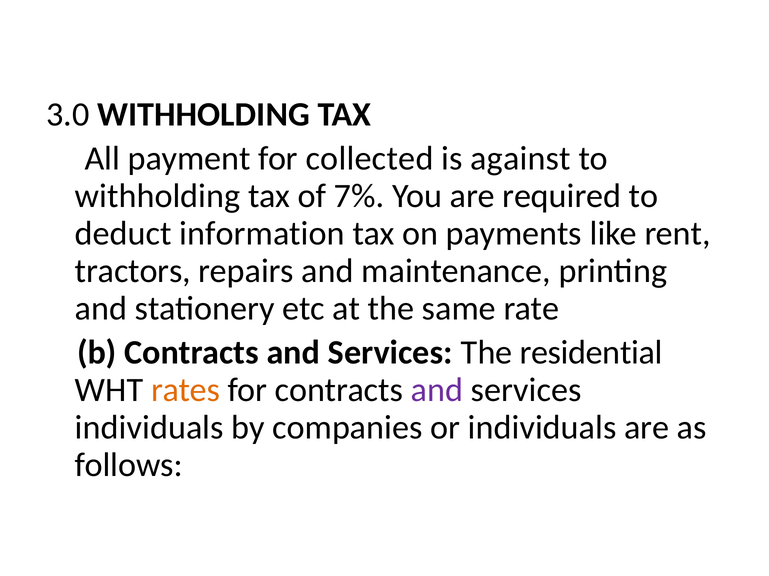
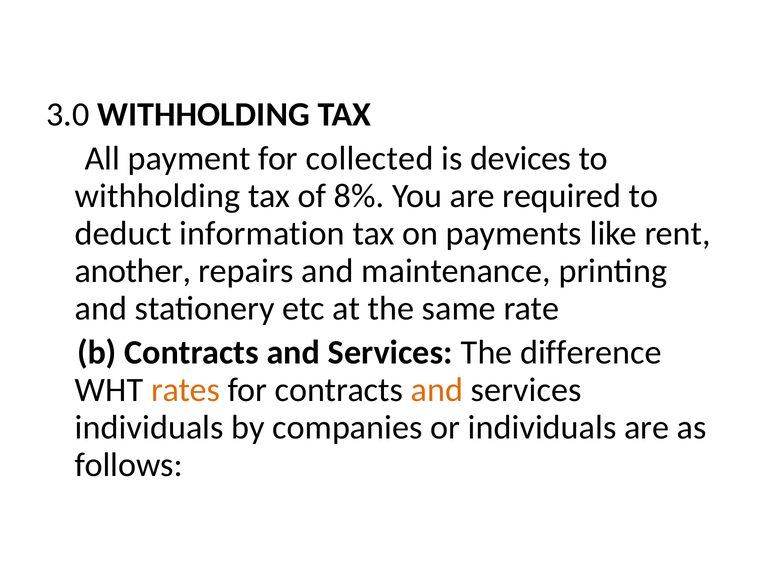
against: against -> devices (521, 159)
7%: 7% -> 8% (359, 196)
tractors: tractors -> another (133, 271)
residential: residential -> difference (591, 353)
and colour: purple -> orange (437, 390)
